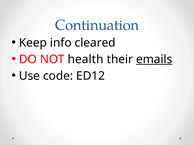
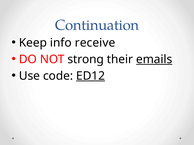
cleared: cleared -> receive (95, 43)
health: health -> strong (86, 59)
ED12 underline: none -> present (91, 76)
